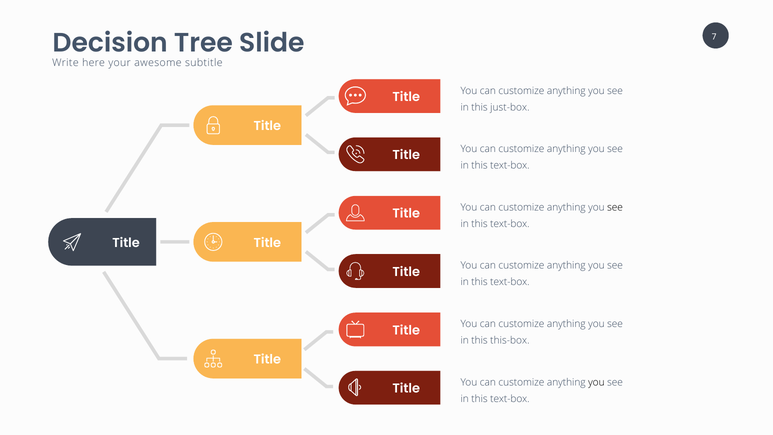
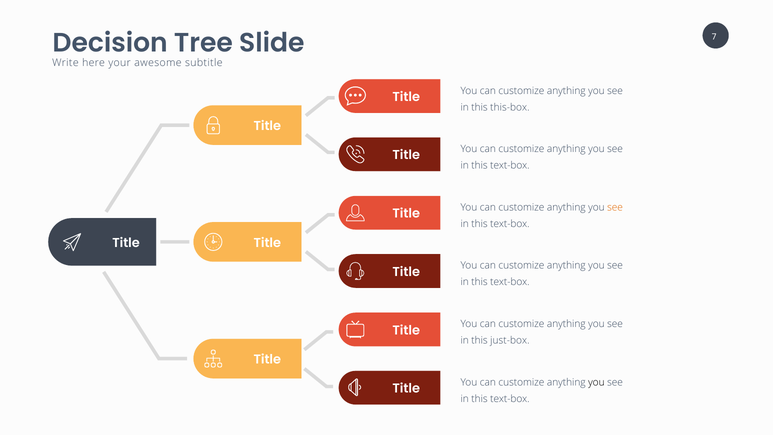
just-box: just-box -> this-box (510, 107)
see colour: black -> orange (615, 208)
this-box: this-box -> just-box (510, 341)
